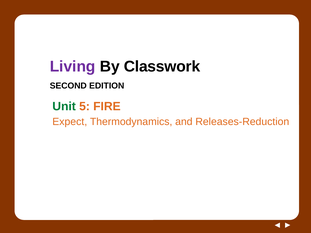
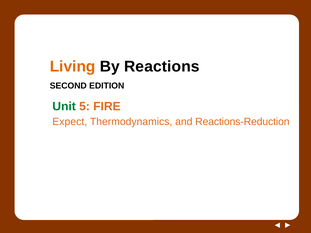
Living colour: purple -> orange (73, 67)
Classwork: Classwork -> Reactions (162, 67)
Releases-Reduction: Releases-Reduction -> Reactions-Reduction (242, 122)
